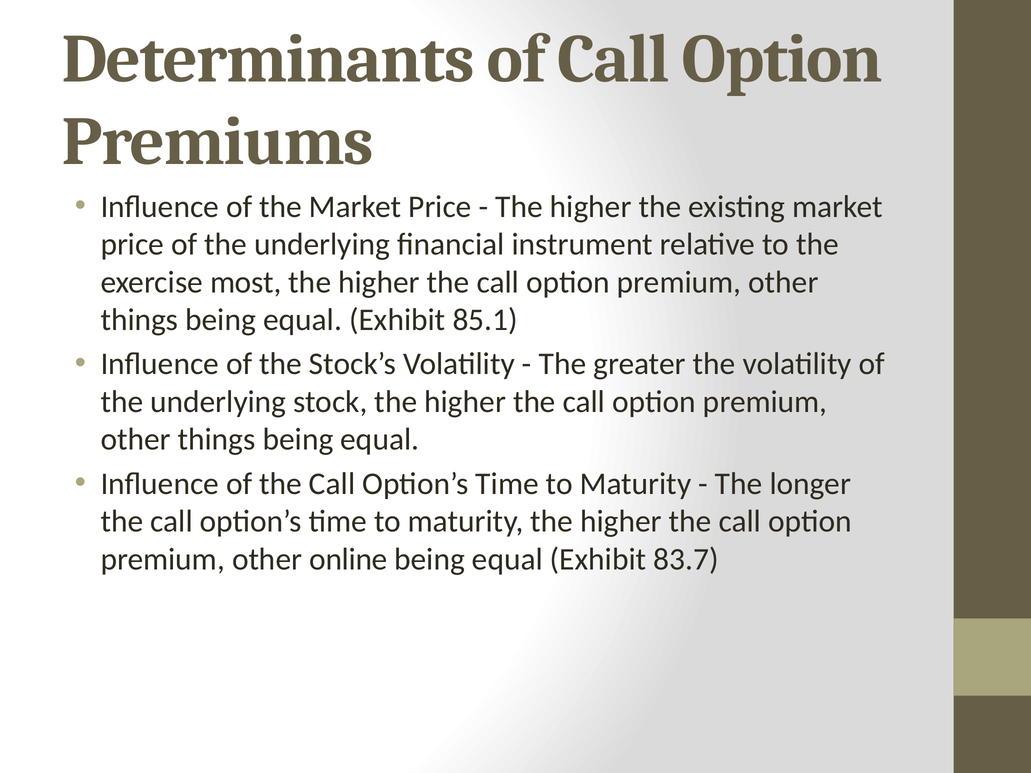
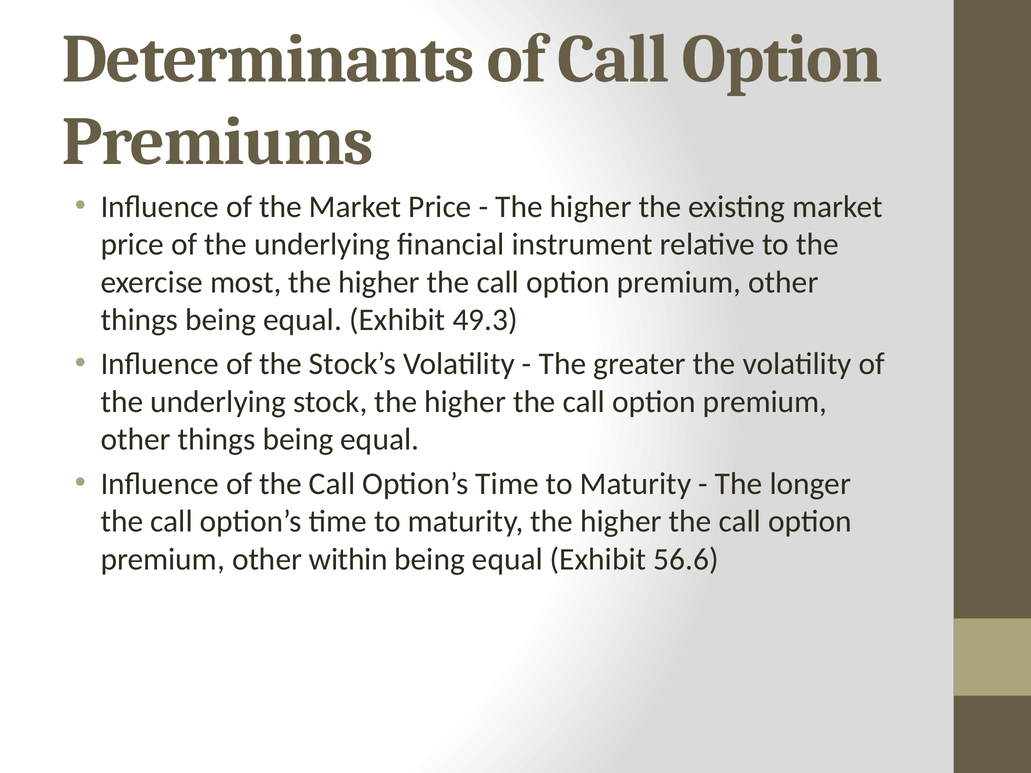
85.1: 85.1 -> 49.3 (485, 320)
online: online -> within (348, 559)
83.7: 83.7 -> 56.6 (686, 559)
